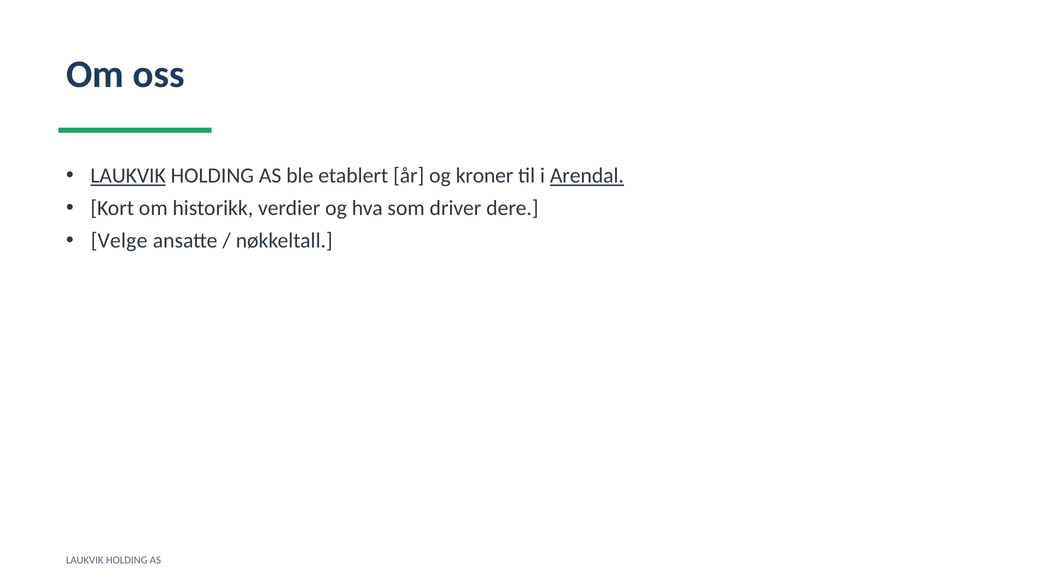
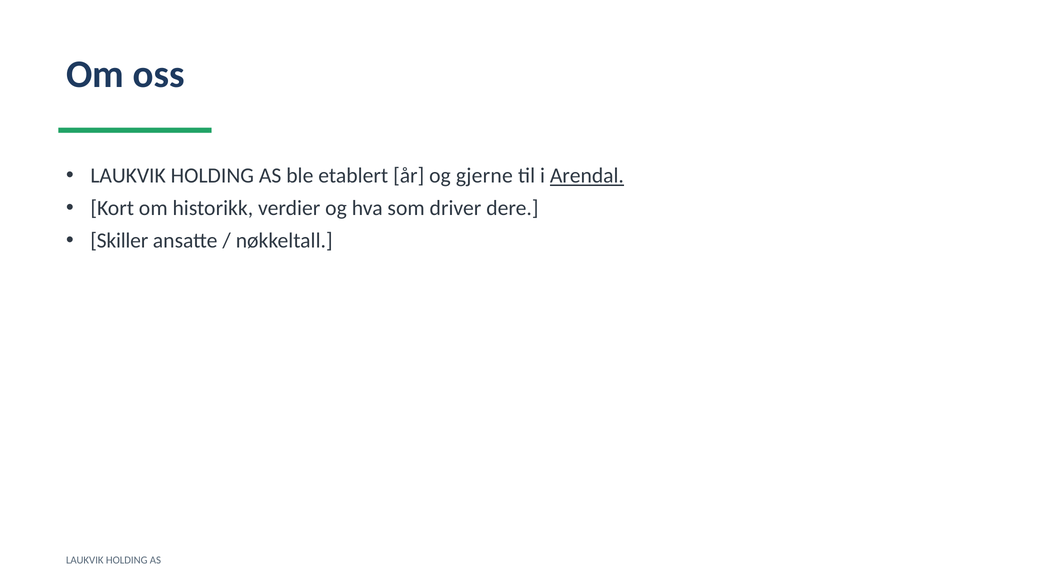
LAUKVIK underline: present -> none (128, 176)
kroner: kroner -> gjerne (484, 176)
Velge: Velge -> Skiller (119, 241)
